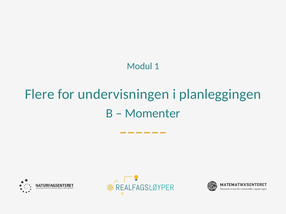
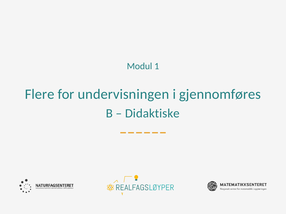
planleggingen: planleggingen -> gjennomføres (220, 94)
Momenter: Momenter -> Didaktiske (152, 114)
